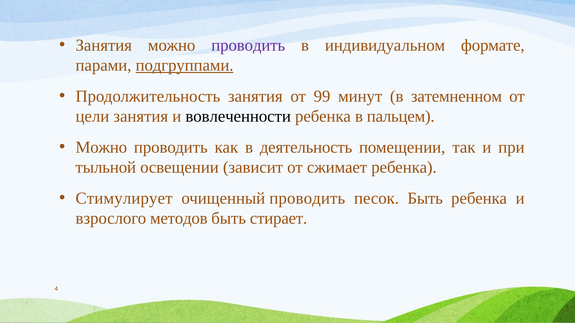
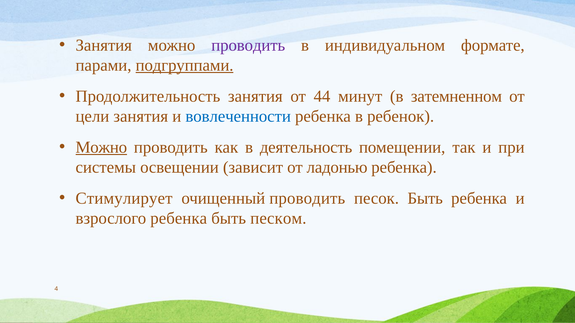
99: 99 -> 44 (322, 96)
вовлеченности colour: black -> blue (238, 117)
пальцем: пальцем -> ребенок (401, 117)
Можно underline: none -> present (101, 147)
тыльной: тыльной -> системы (106, 168)
сжимает: сжимает -> ладонью (337, 168)
взрослого методов: методов -> ребенка (179, 219)
стирает: стирает -> песком (278, 219)
